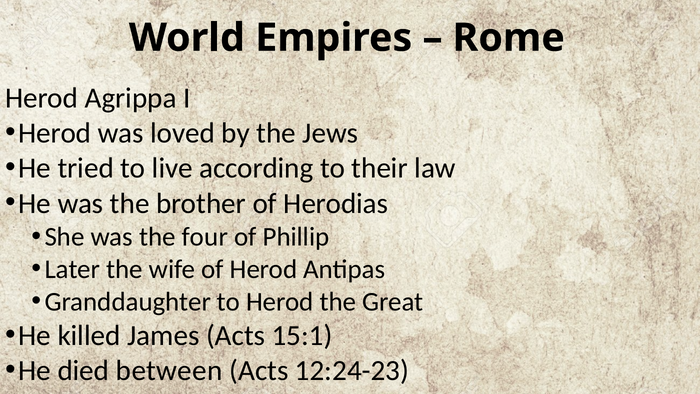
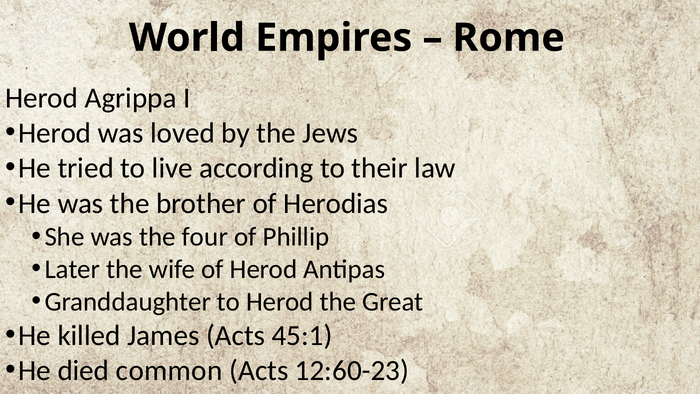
15:1: 15:1 -> 45:1 (302, 335)
between: between -> common (169, 370)
12:24-23: 12:24-23 -> 12:60-23 (352, 370)
